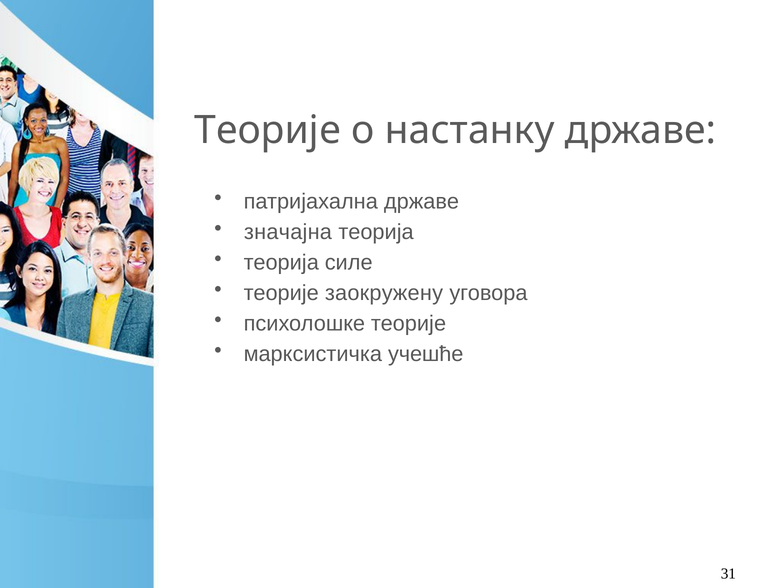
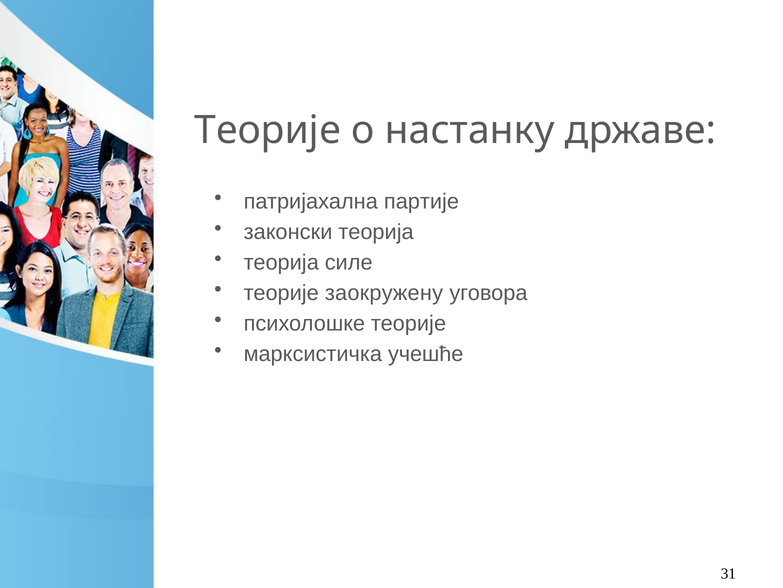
патријахална државе: државе -> партије (422, 201)
значајна: значајна -> законски (288, 232)
